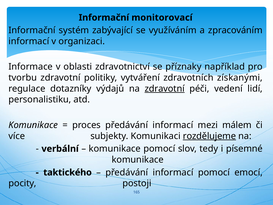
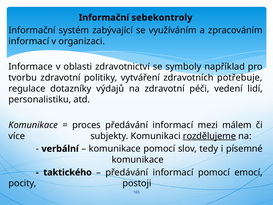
monitorovací: monitorovací -> sebekontroly (162, 18)
příznaky: příznaky -> symboly (183, 67)
získanými: získanými -> potřebuje (240, 78)
zdravotní underline: present -> none (165, 89)
